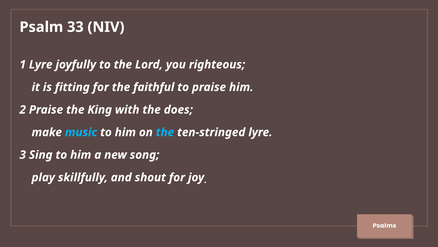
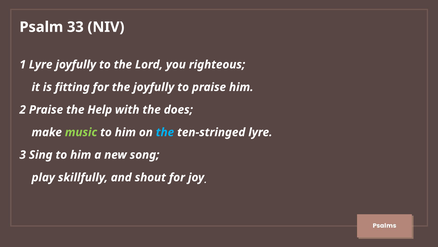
the faithful: faithful -> joyfully (154, 87)
King: King -> Help (100, 109)
music colour: light blue -> light green (81, 132)
